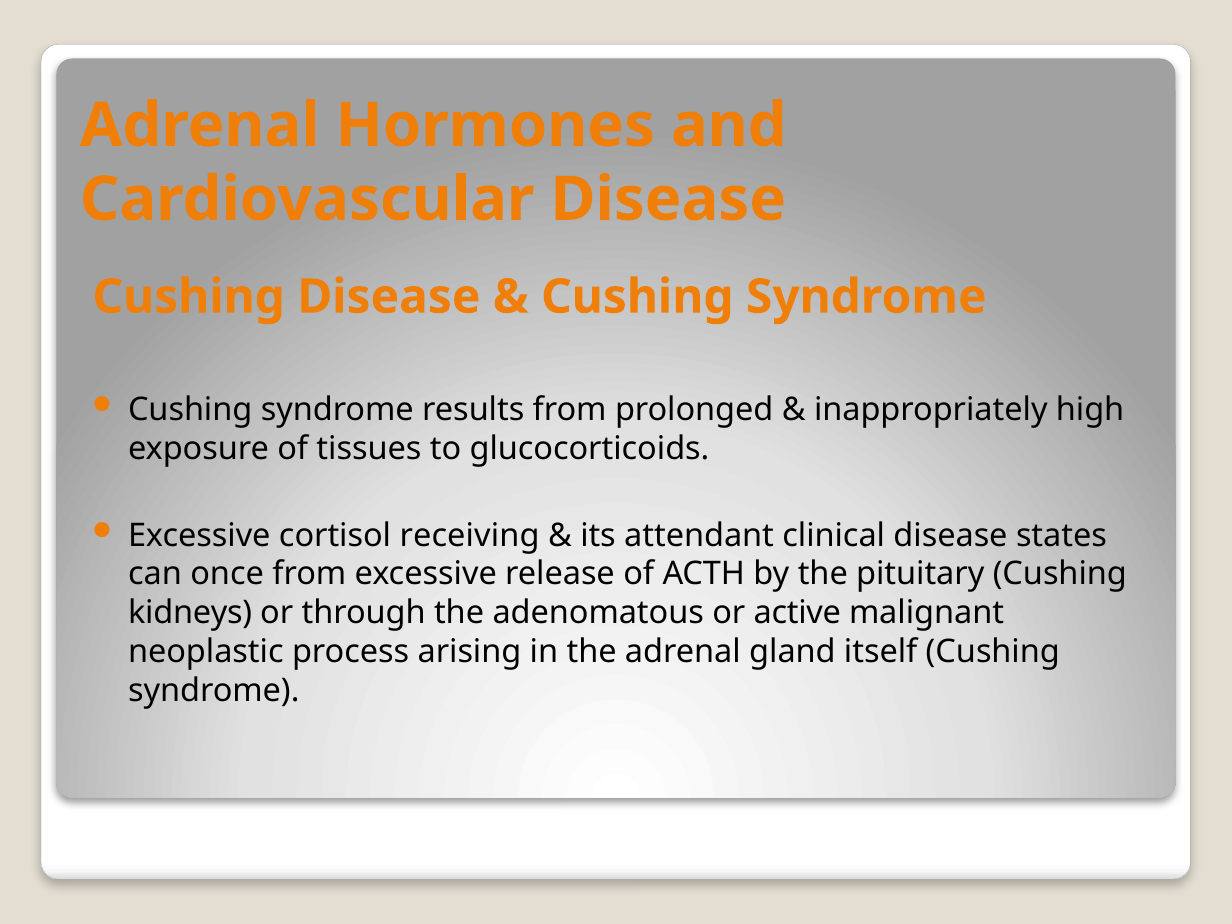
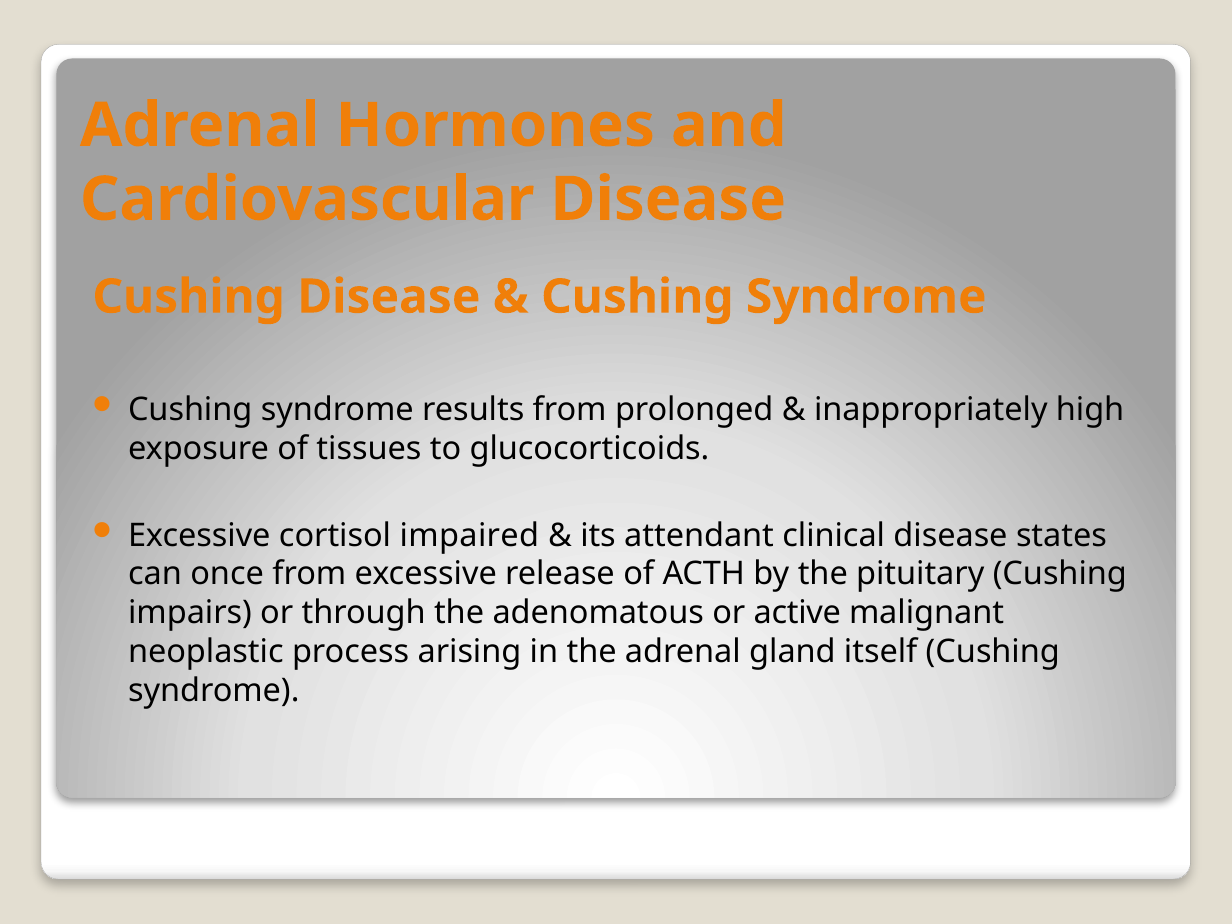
receiving: receiving -> impaired (469, 535)
kidneys: kidneys -> impairs (190, 613)
